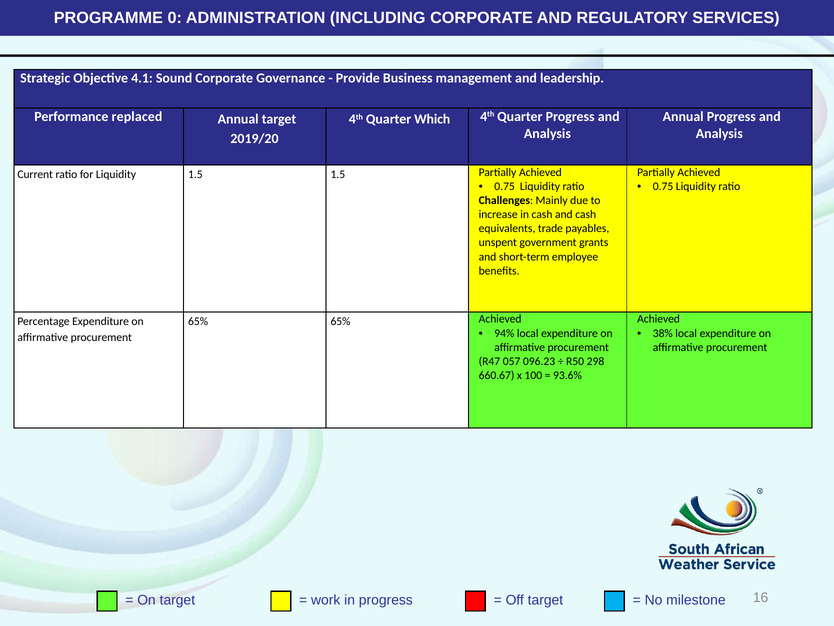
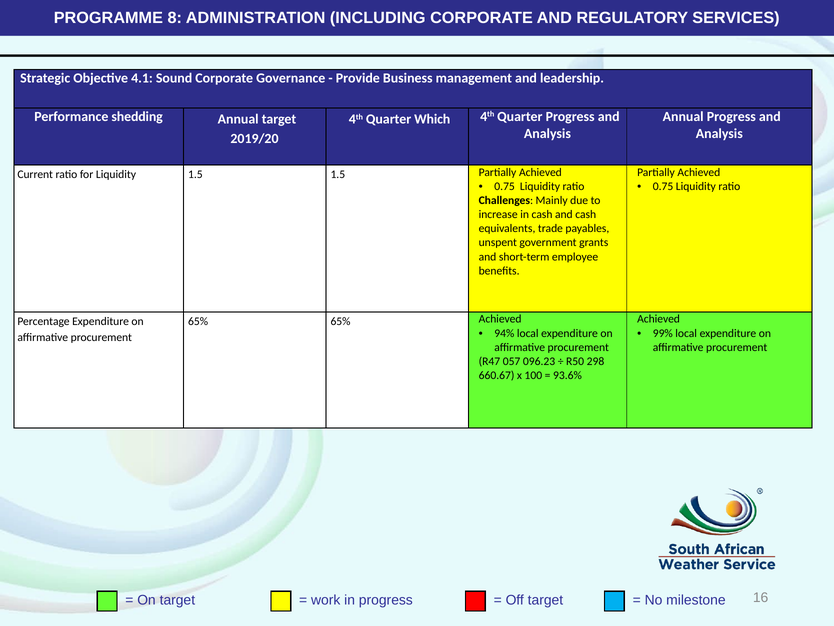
0: 0 -> 8 (175, 18)
replaced: replaced -> shedding (137, 116)
38%: 38% -> 99% (663, 333)
